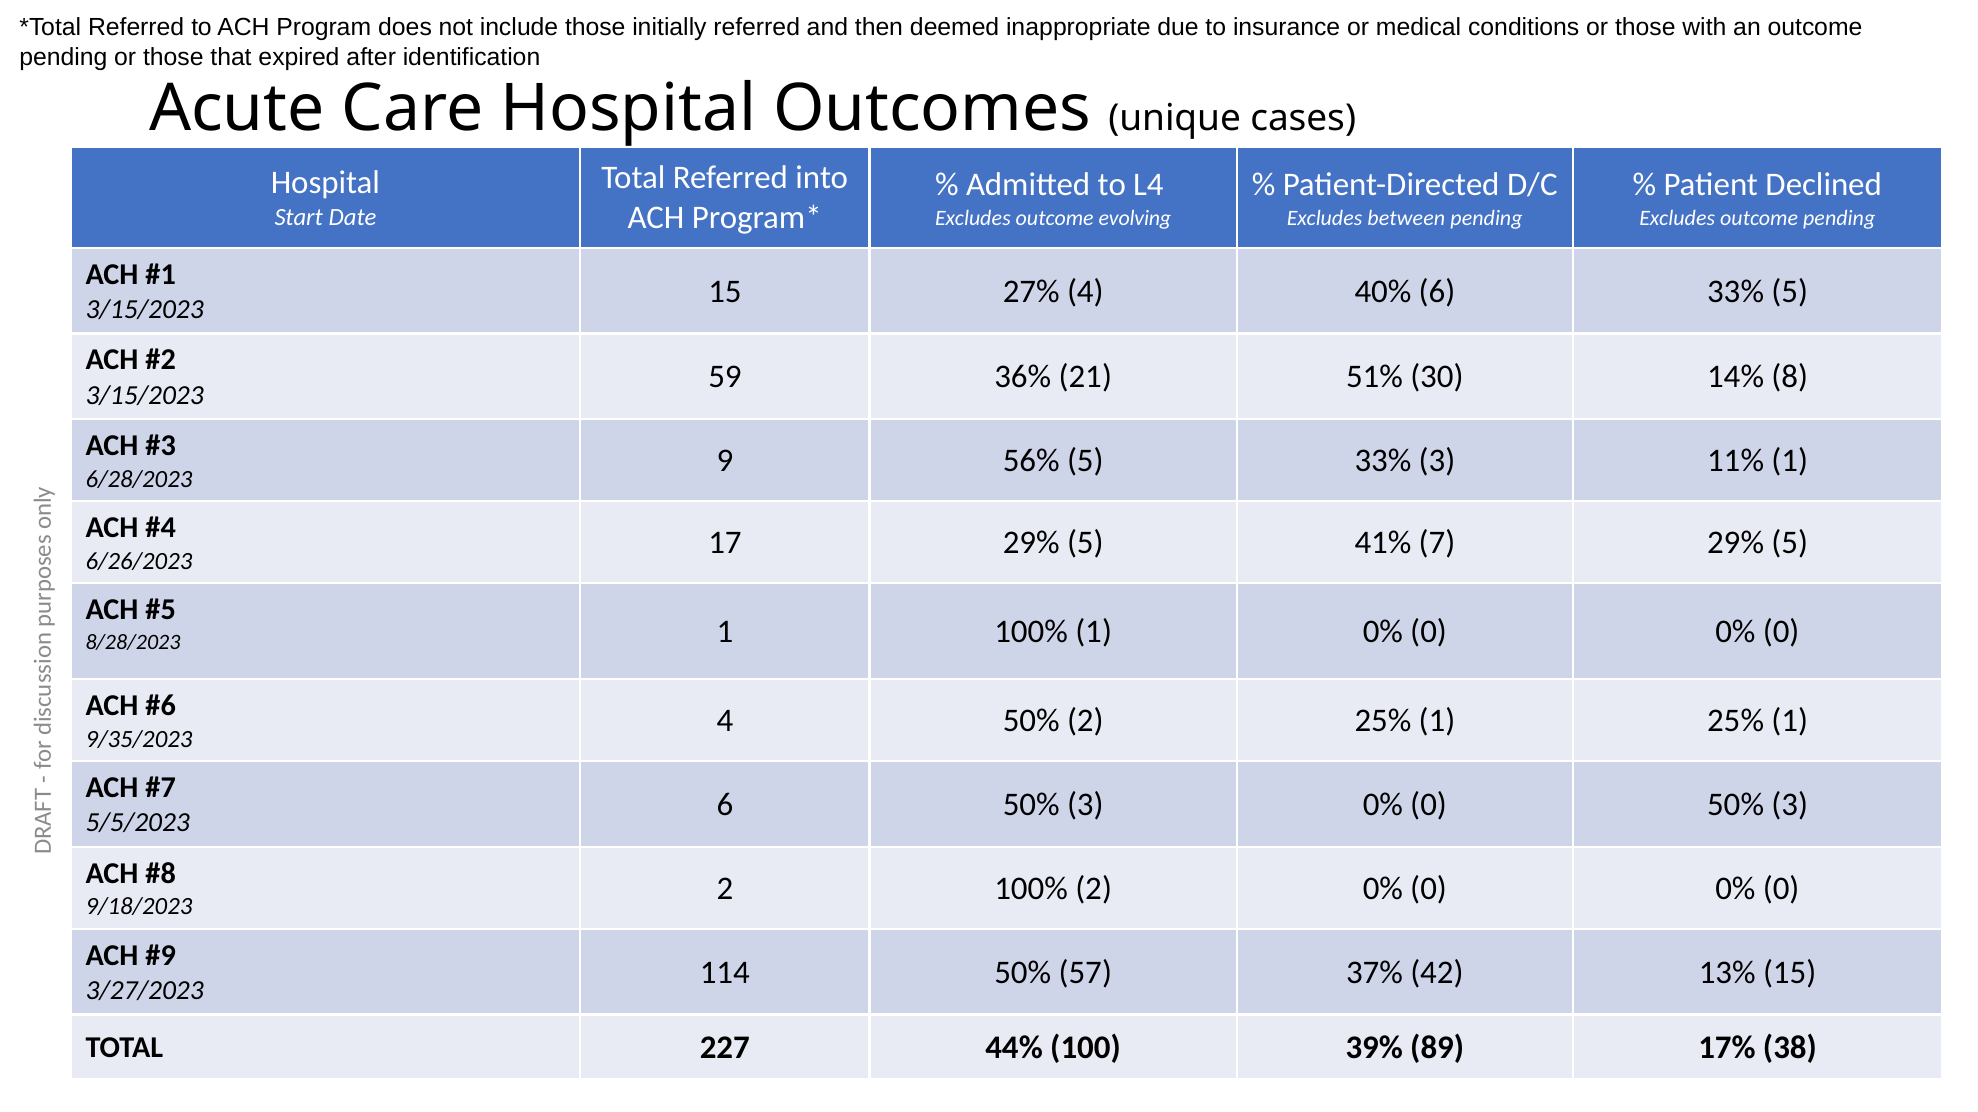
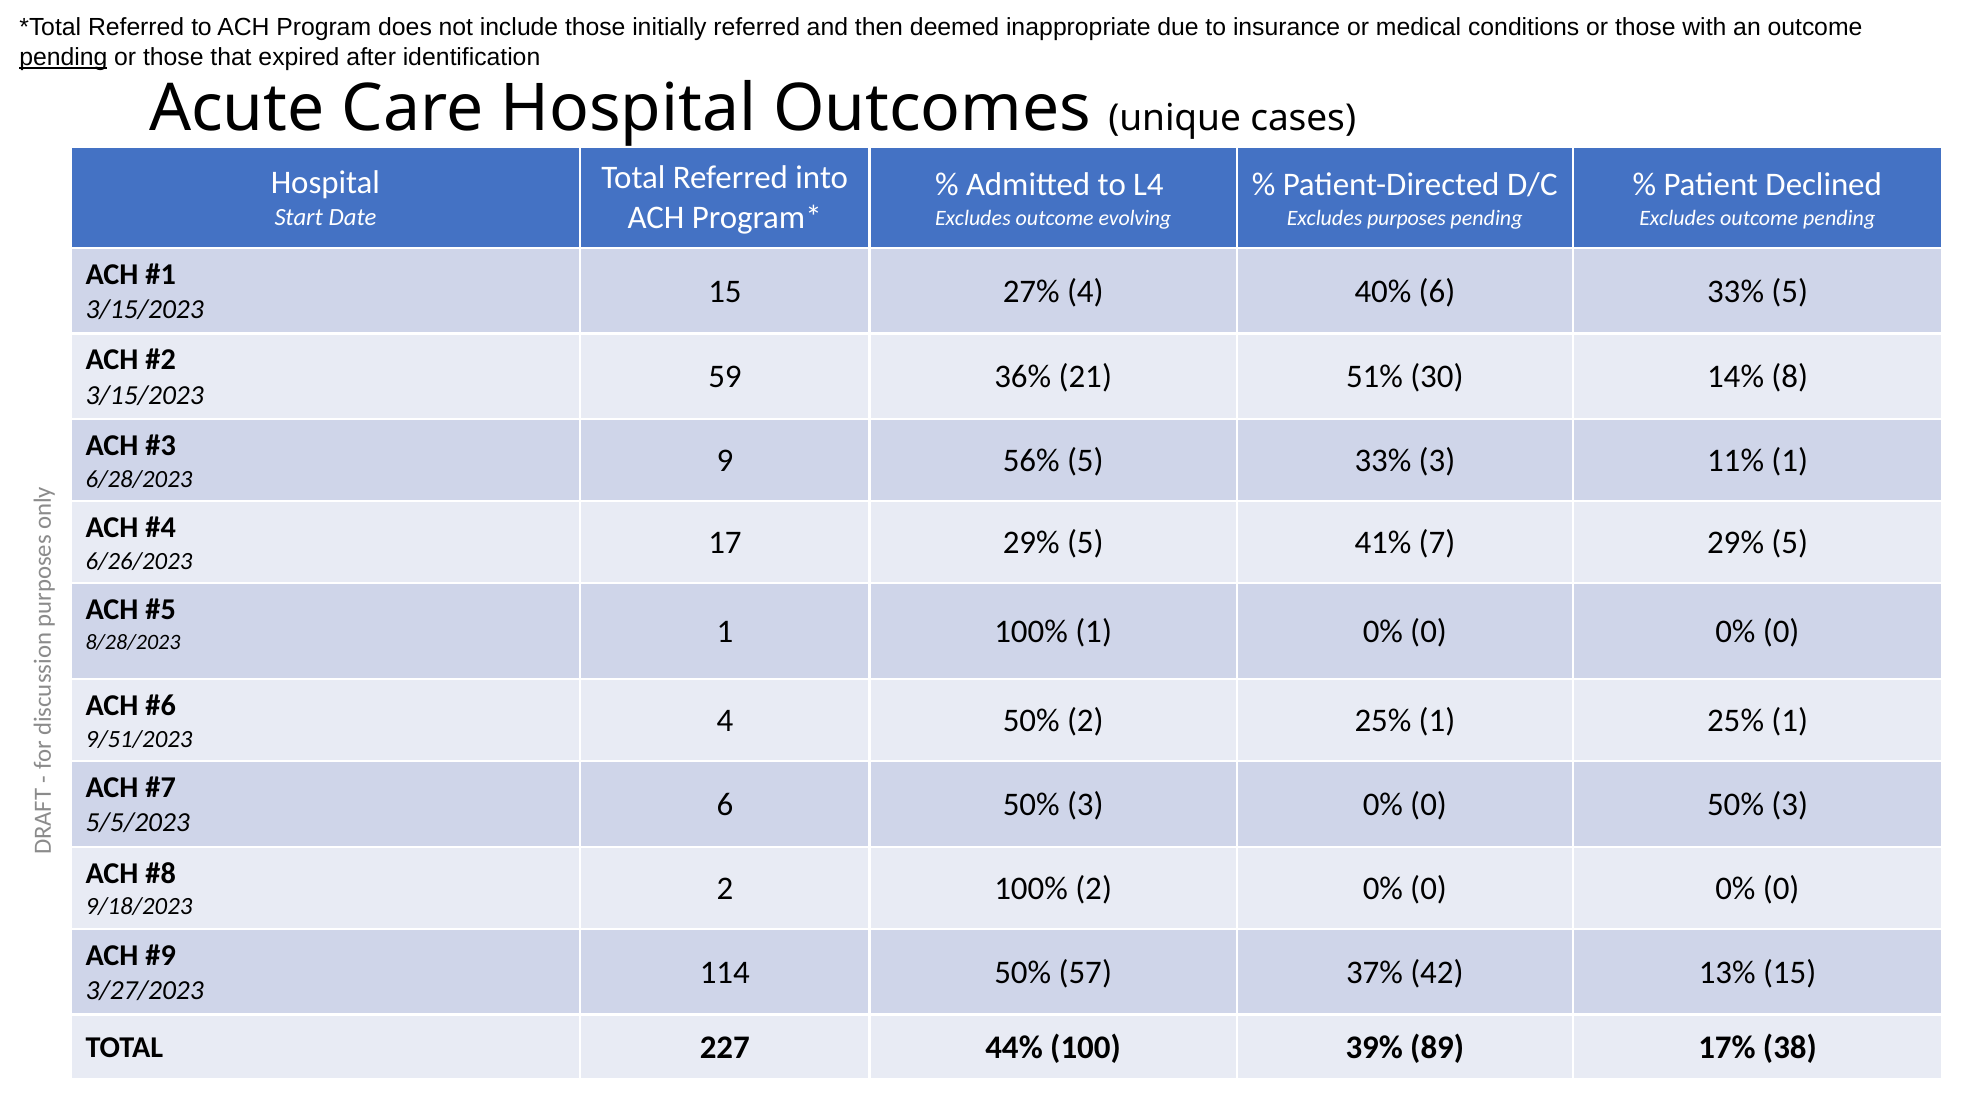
pending underline: none -> present (63, 57)
between: between -> purposes (1406, 218)
9/35/2023: 9/35/2023 -> 9/51/2023 (139, 739)
